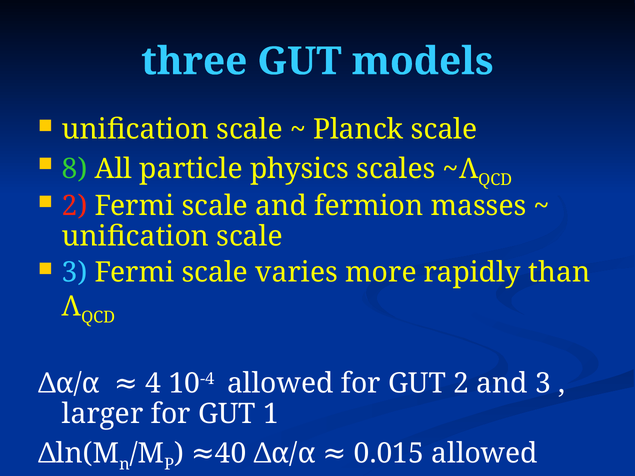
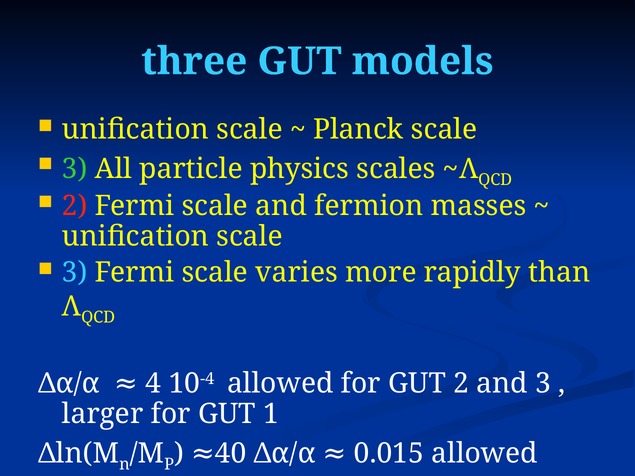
8: 8 -> 3 (75, 169)
